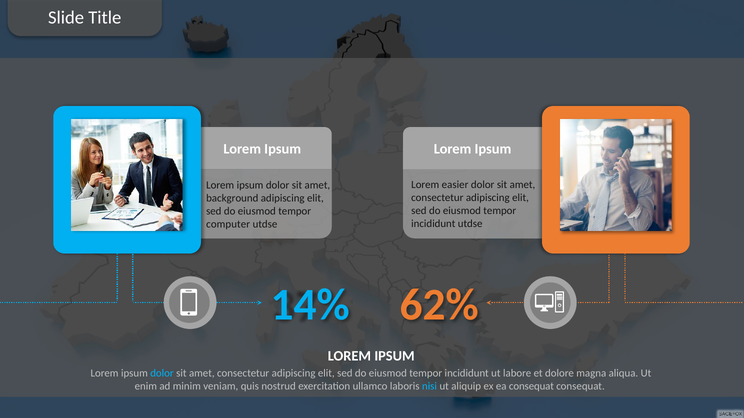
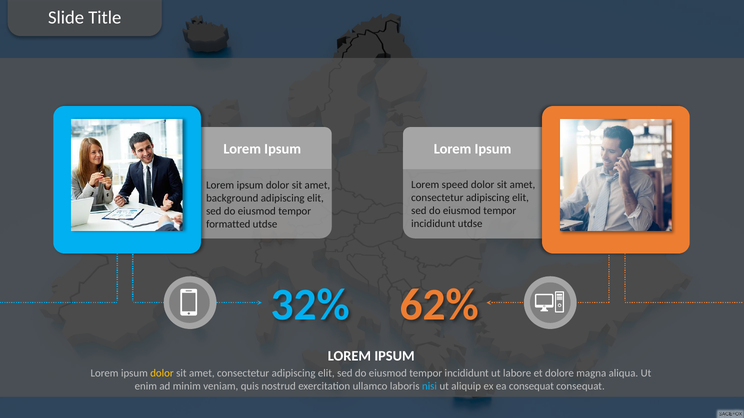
easier: easier -> speed (455, 185)
computer: computer -> formatted (228, 224)
14%: 14% -> 32% (310, 305)
dolor colour: light blue -> yellow (162, 374)
